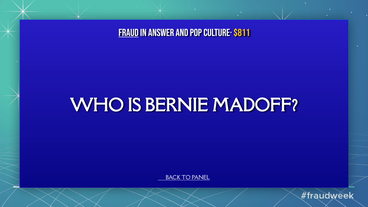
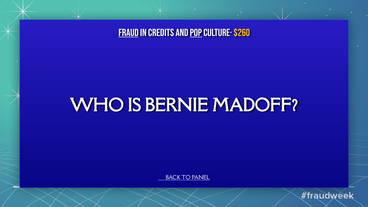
Answer: Answer -> Credits (161, 33)
Pop underline: none -> present (196, 33)
$811: $811 -> $260 (242, 33)
